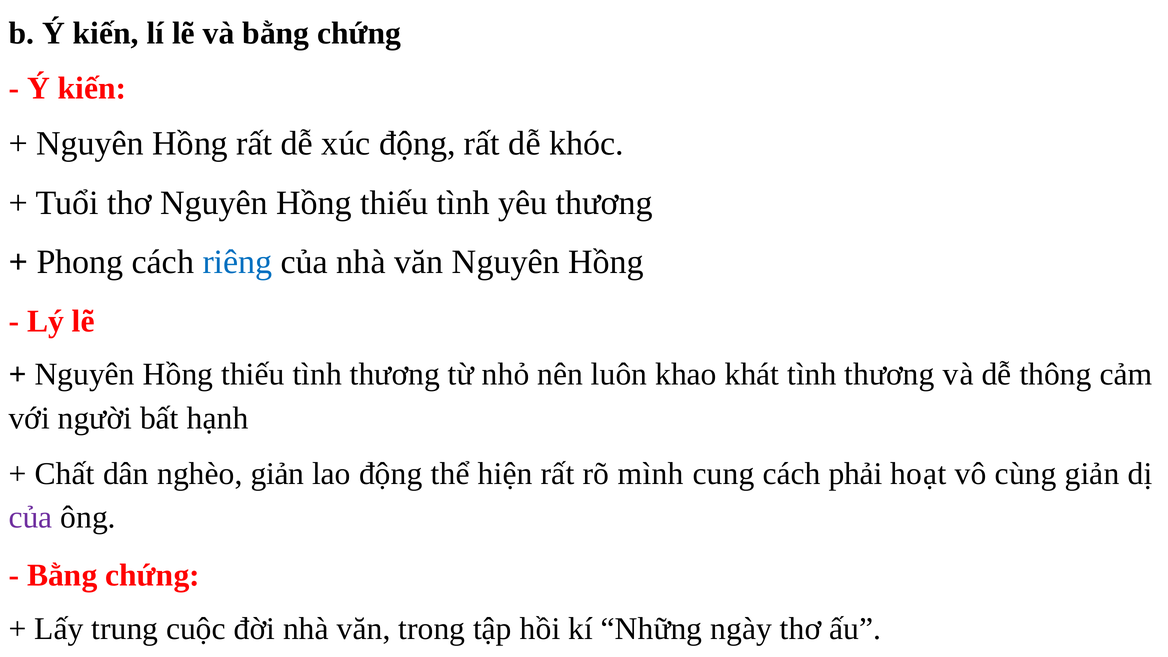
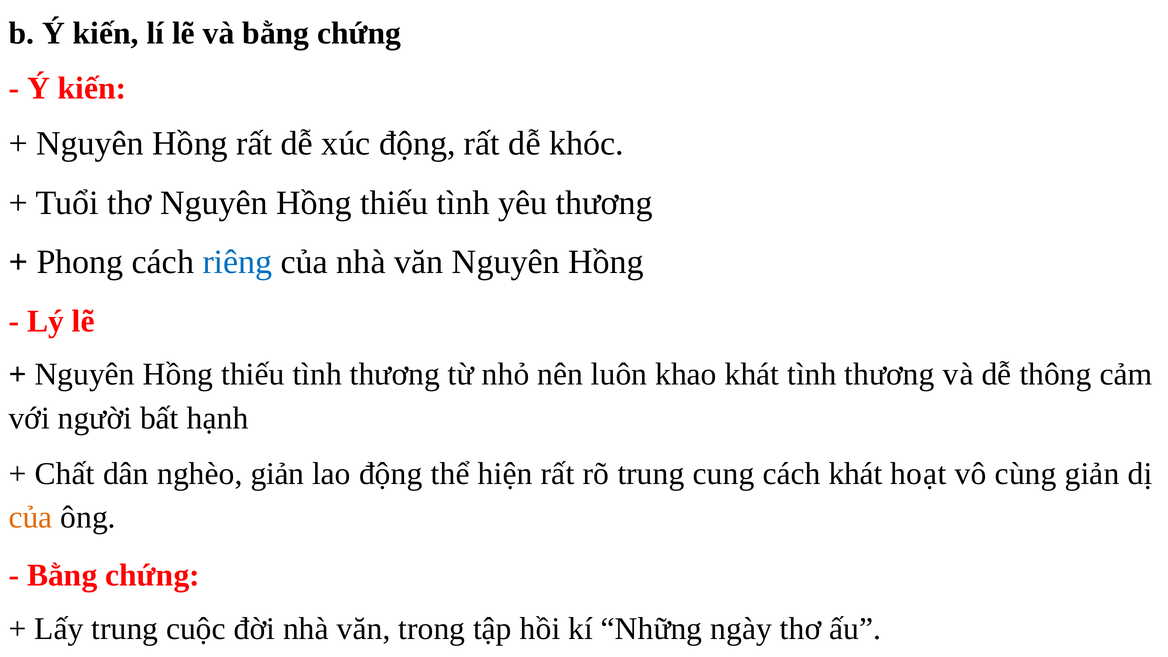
rõ mình: mình -> trung (651, 474)
cách phải: phải -> khát (856, 474)
của colour: purple -> orange (31, 518)
